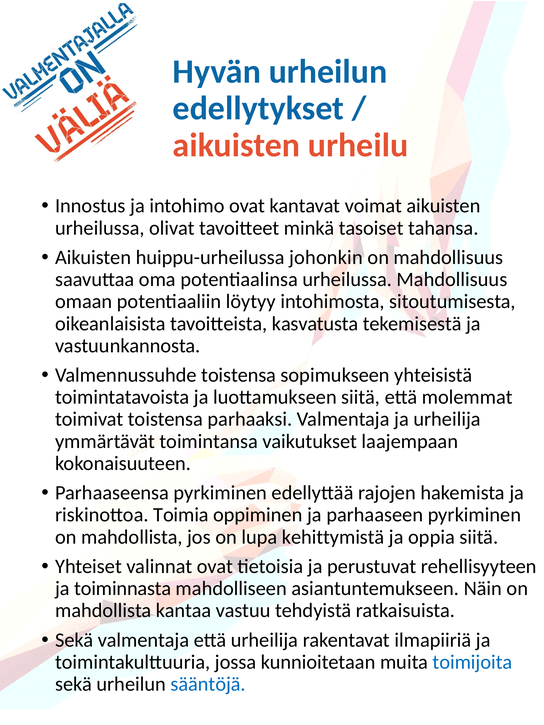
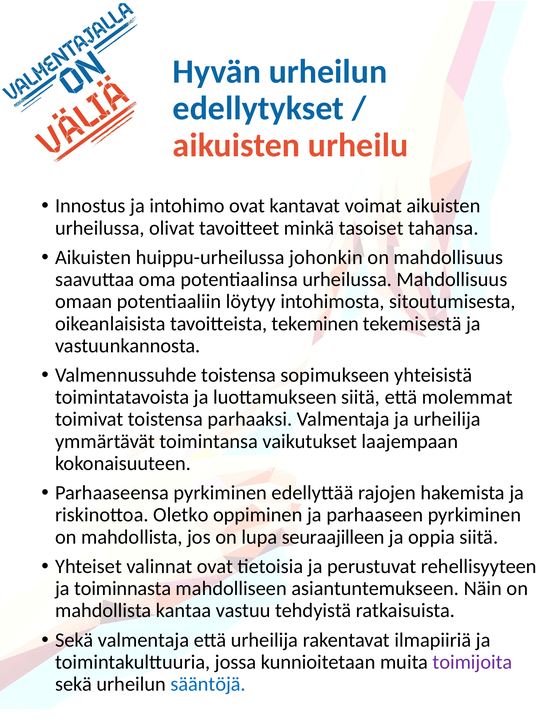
kasvatusta: kasvatusta -> tekeminen (315, 324)
Toimia: Toimia -> Oletko (181, 515)
kehittymistä: kehittymistä -> seuraajilleen (333, 537)
toimijoita colour: blue -> purple (472, 662)
